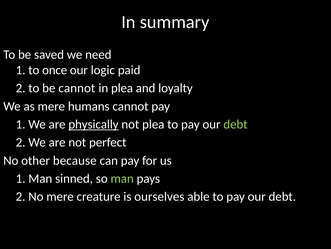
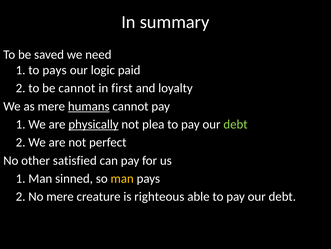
to once: once -> pays (55, 70)
in plea: plea -> first (122, 88)
humans underline: none -> present (89, 106)
because: because -> satisfied (75, 160)
man colour: light green -> yellow (122, 178)
ourselves: ourselves -> righteous (159, 196)
